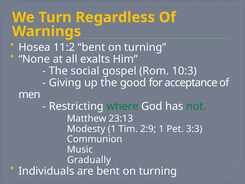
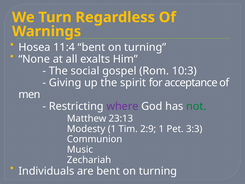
11:2: 11:2 -> 11:4 (64, 47)
good: good -> spirit (133, 83)
where colour: green -> purple (122, 106)
Gradually: Gradually -> Zechariah (89, 160)
